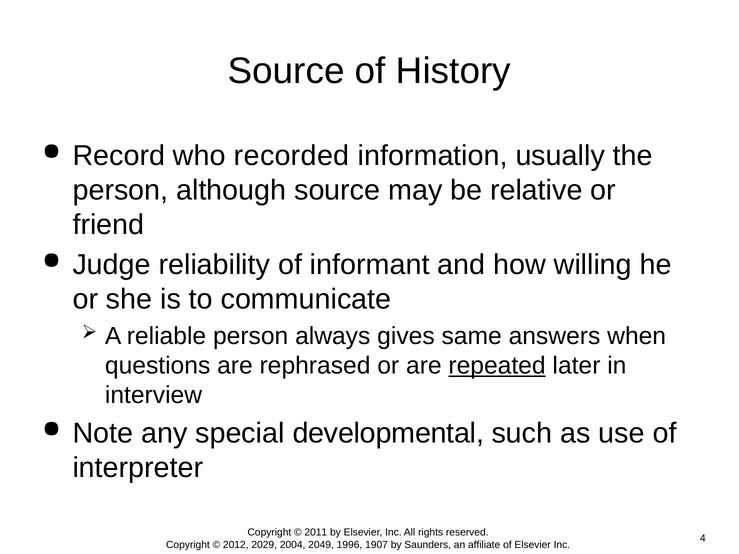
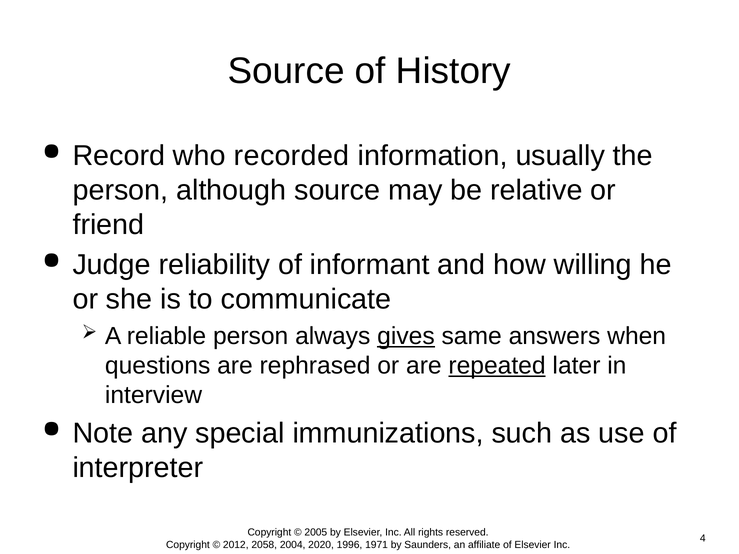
gives underline: none -> present (406, 336)
developmental: developmental -> immunizations (388, 433)
2011: 2011 -> 2005 (316, 533)
2029: 2029 -> 2058 (264, 545)
2049: 2049 -> 2020 (321, 545)
1907: 1907 -> 1971 (377, 545)
